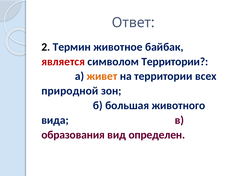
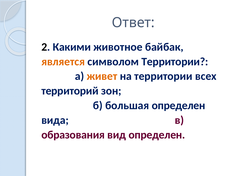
Термин: Термин -> Какими (72, 47)
является colour: red -> orange (63, 62)
природной: природной -> территорий (70, 91)
большая животного: животного -> определен (179, 106)
